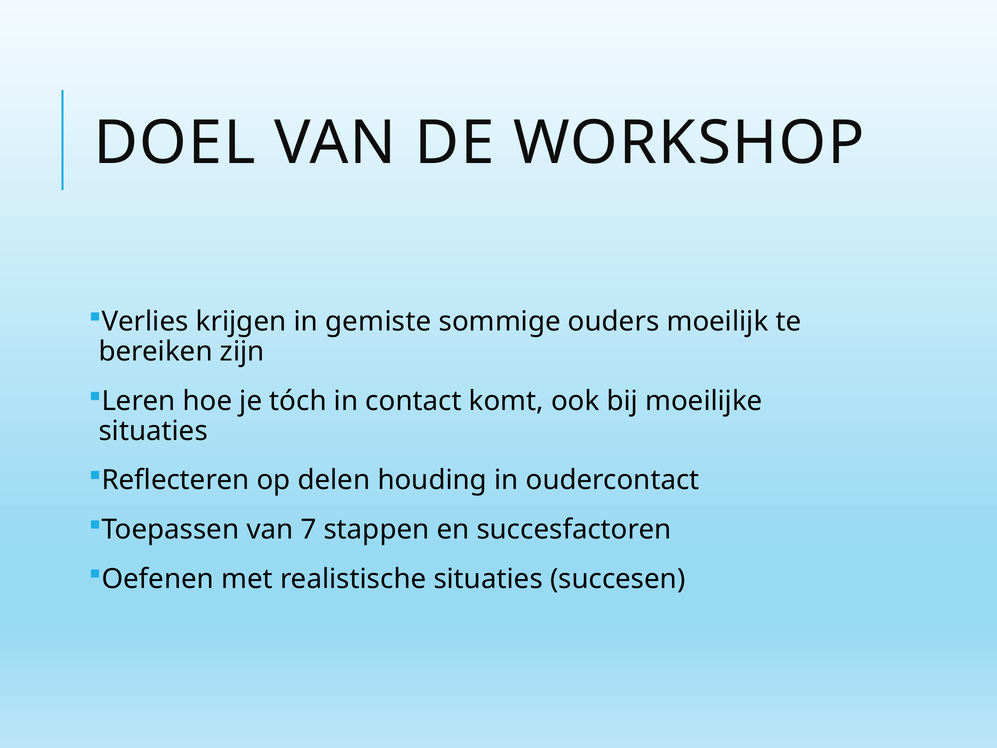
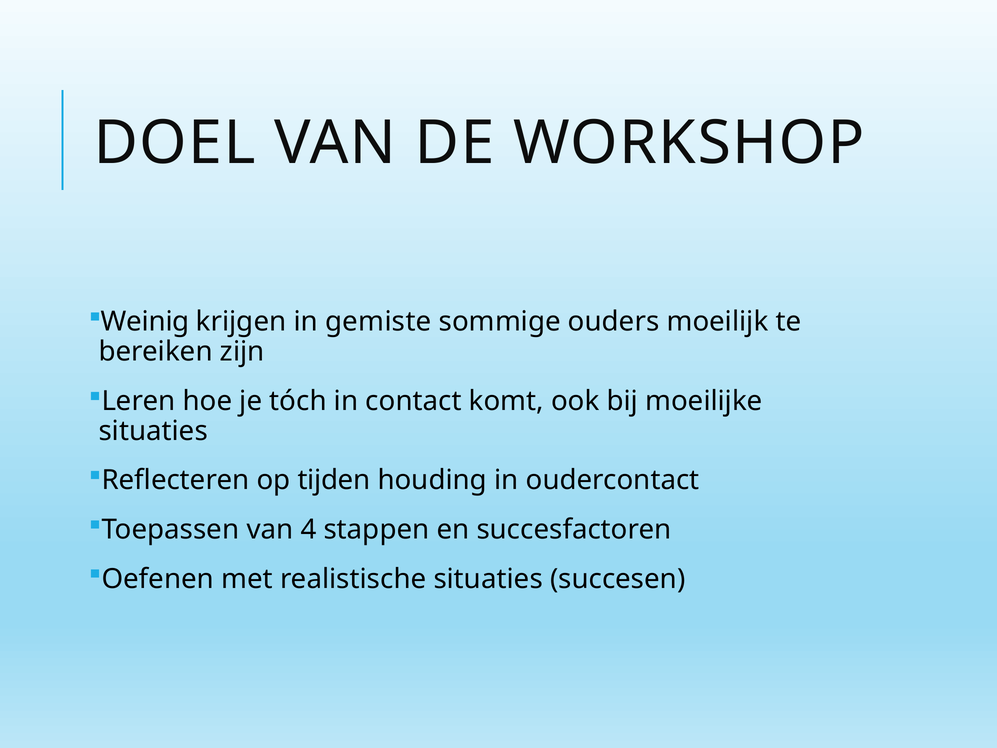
Verlies: Verlies -> Weinig (145, 322)
delen: delen -> tijden (334, 480)
7: 7 -> 4 (308, 529)
